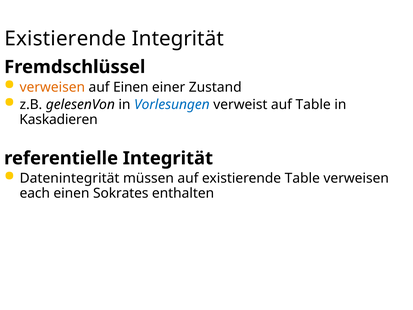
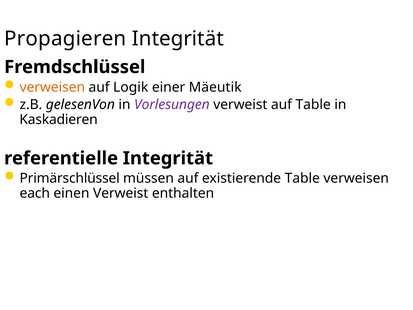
Existierende: Existierende -> Propagieren (65, 39)
auf Einen: Einen -> Logik (131, 87)
Zustand: Zustand -> Mäeutik (215, 87)
Vorlesungen colour: blue -> purple (172, 105)
Datenintegrität: Datenintegrität -> Primärschlüssel (70, 178)
einen Sokrates: Sokrates -> Verweist (121, 193)
